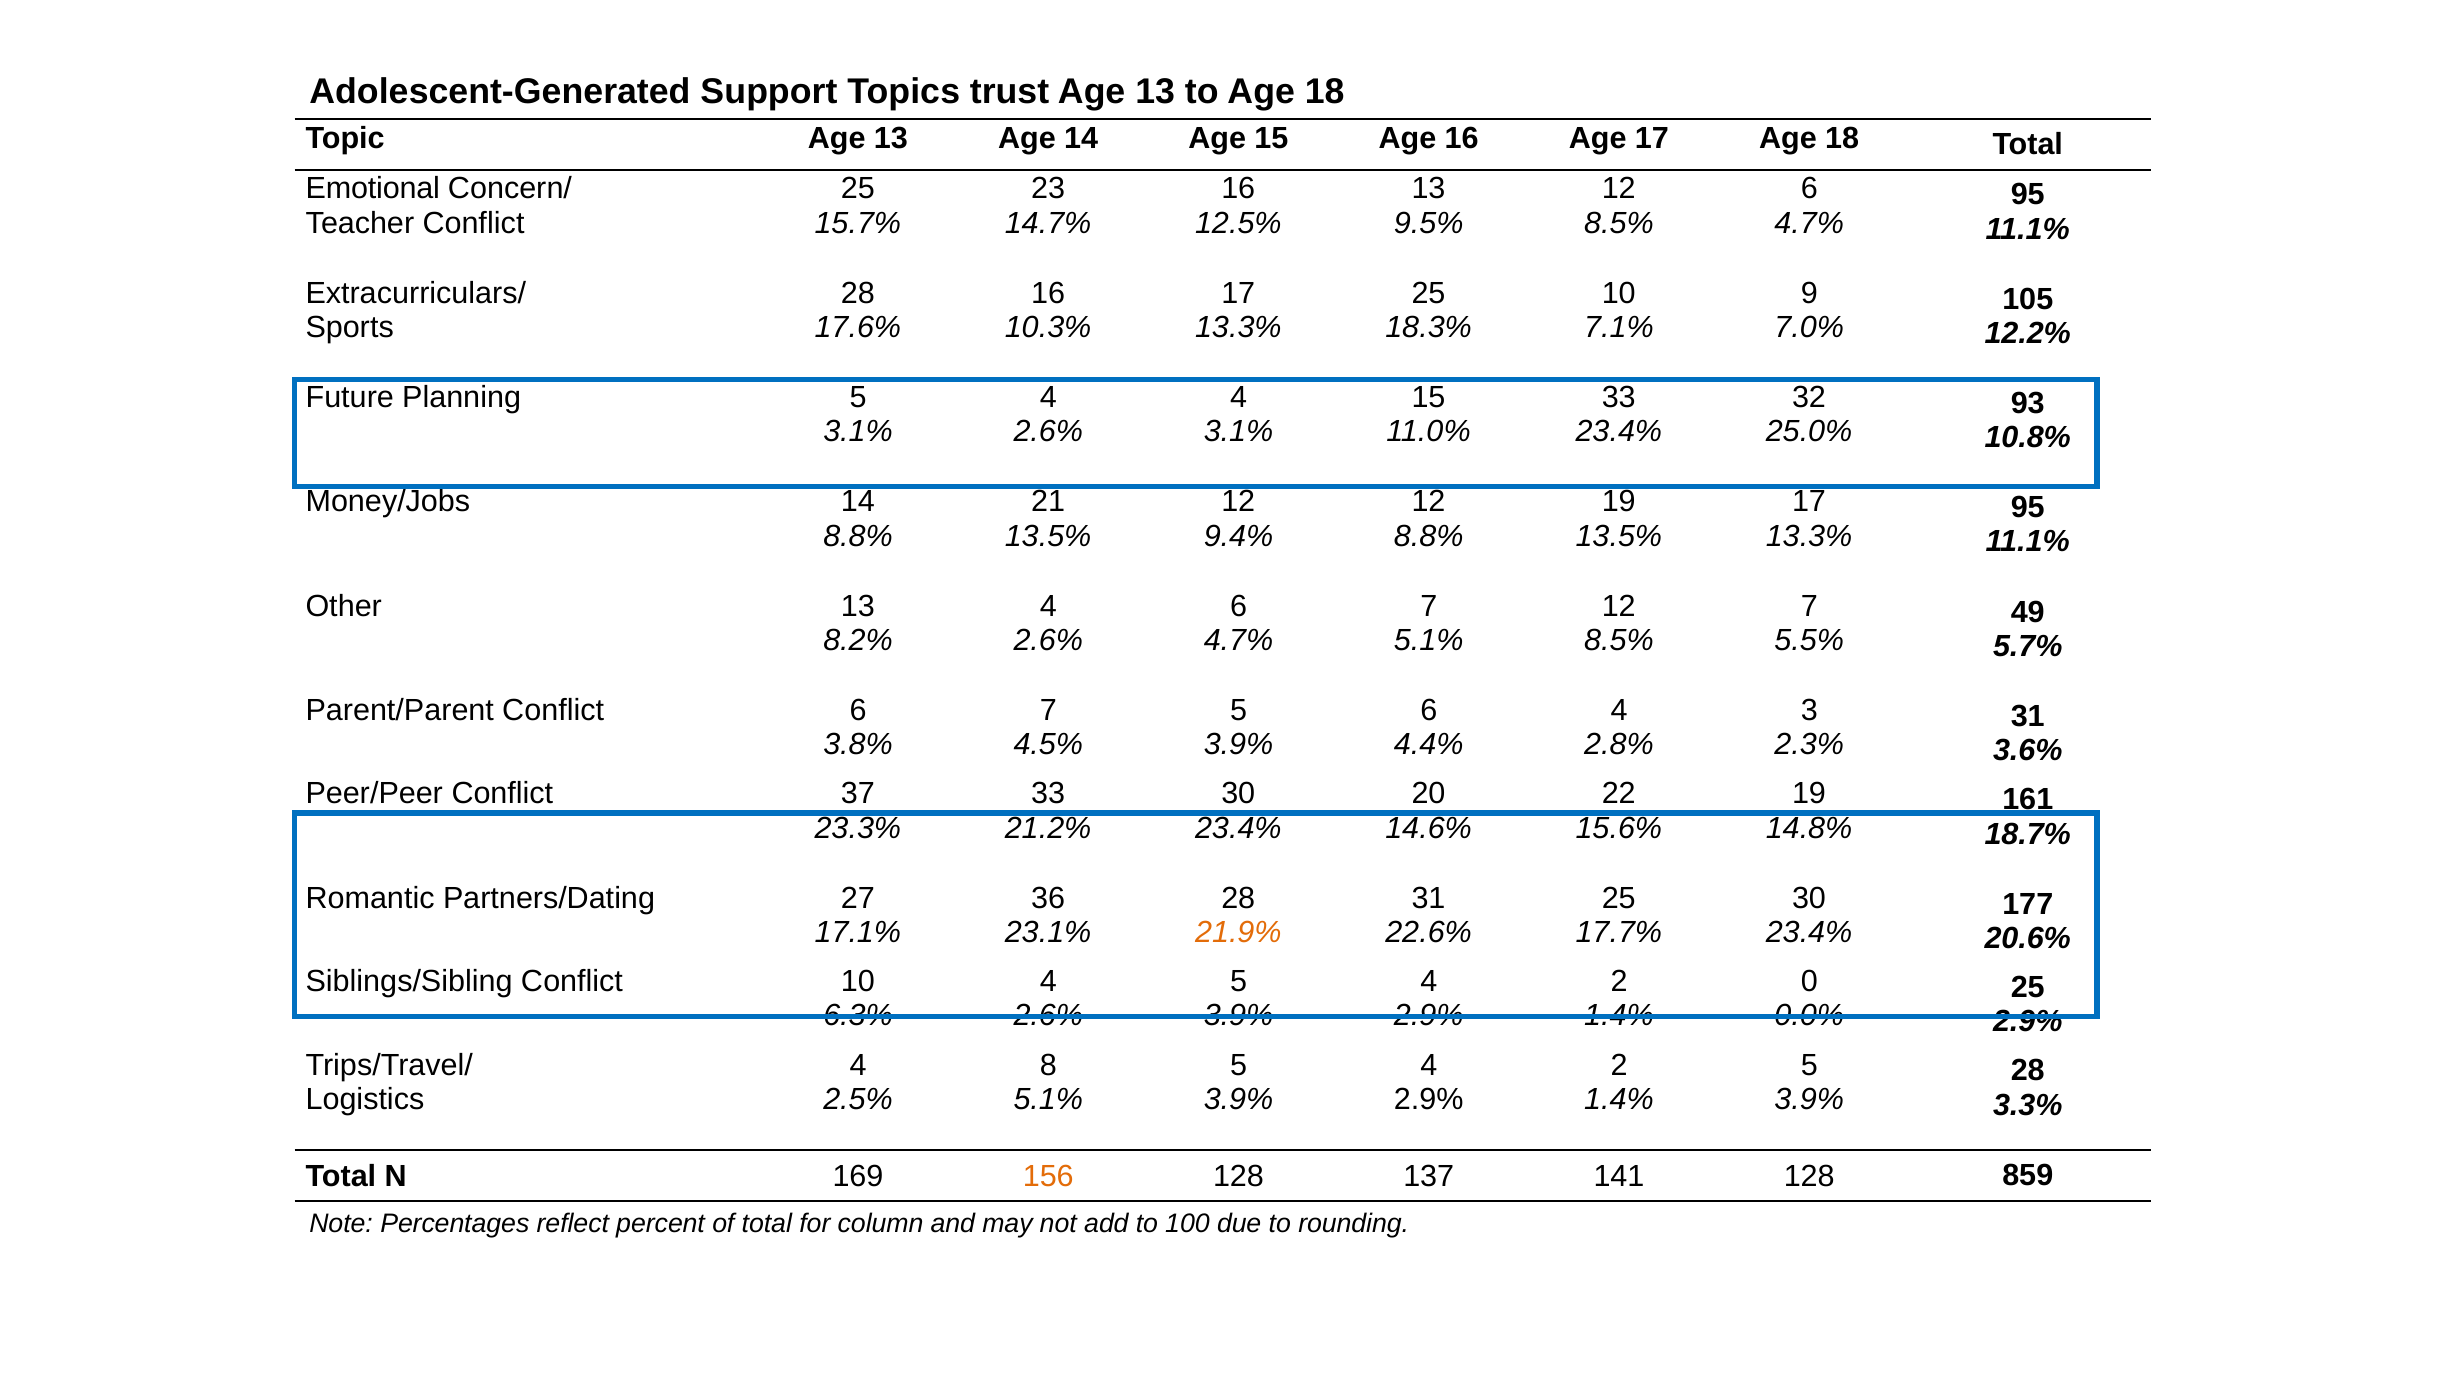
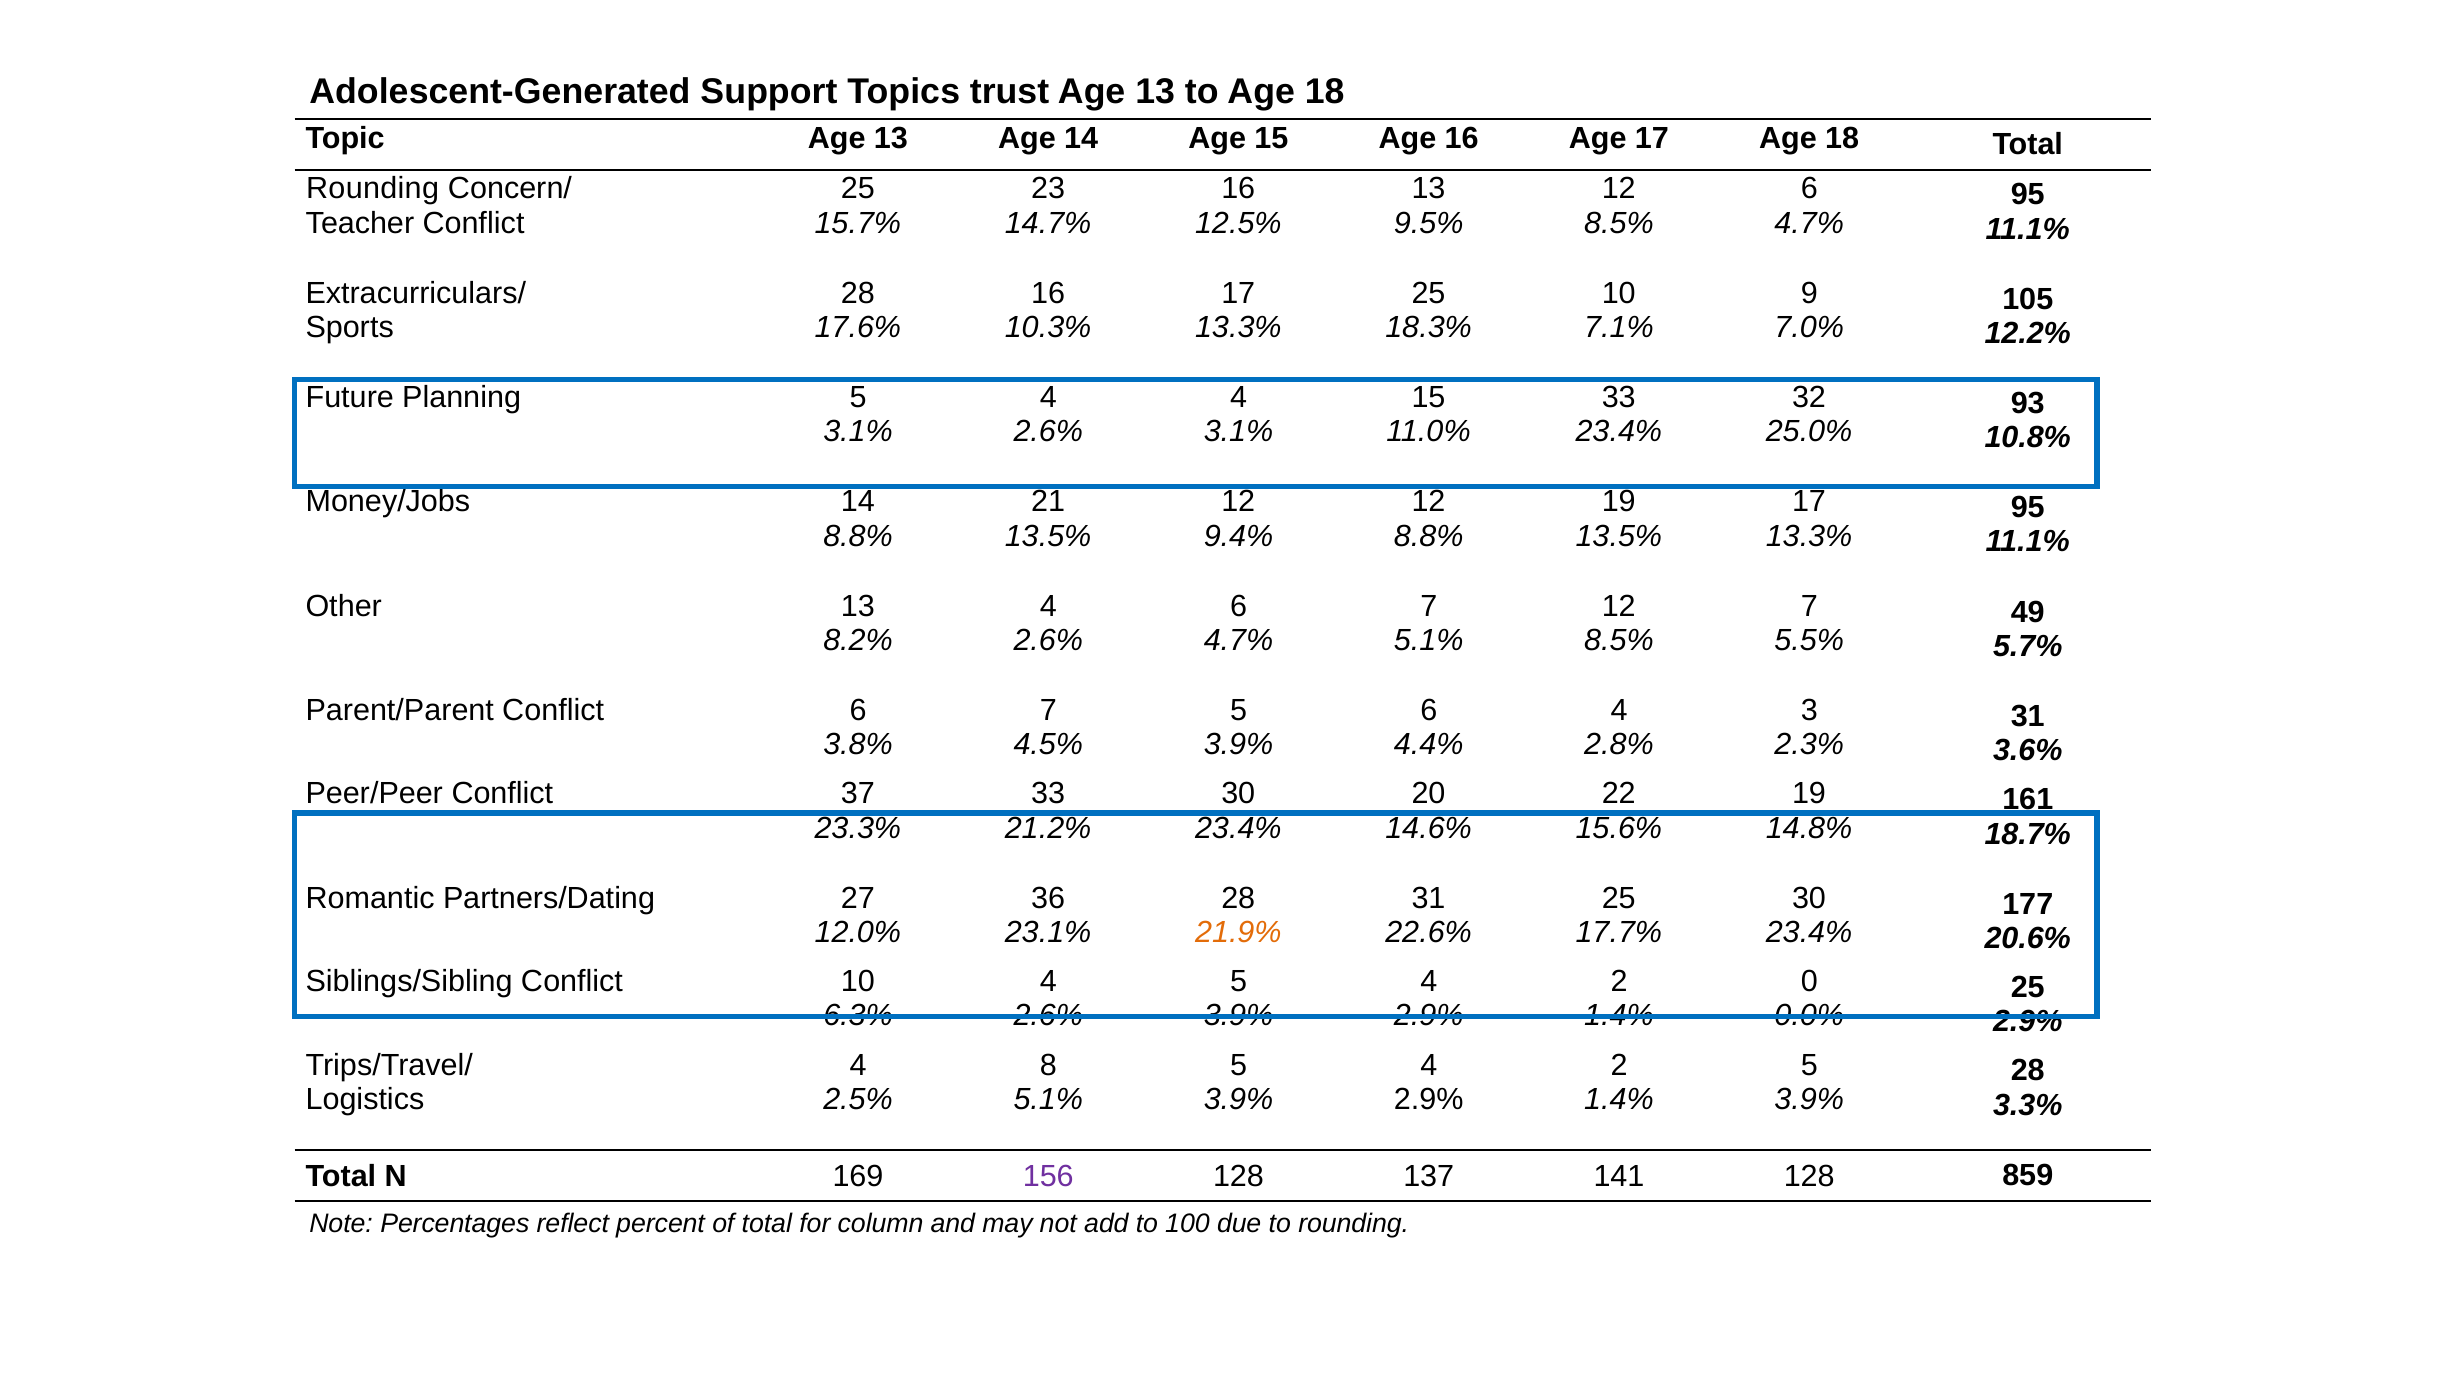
Emotional: Emotional -> Rounding (373, 189)
17.1%: 17.1% -> 12.0% (858, 932)
156 colour: orange -> purple (1048, 1177)
